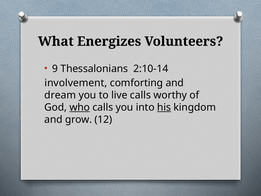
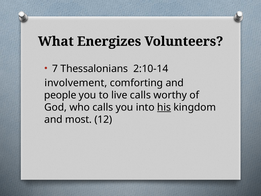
9: 9 -> 7 (55, 69)
dream: dream -> people (60, 95)
who underline: present -> none (80, 107)
grow: grow -> most (79, 119)
